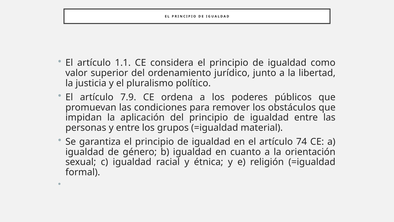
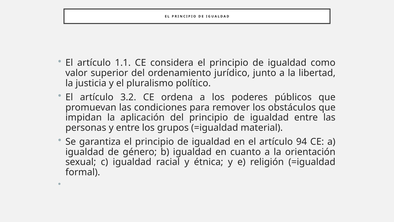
7.9: 7.9 -> 3.2 (128, 97)
74: 74 -> 94 (302, 141)
